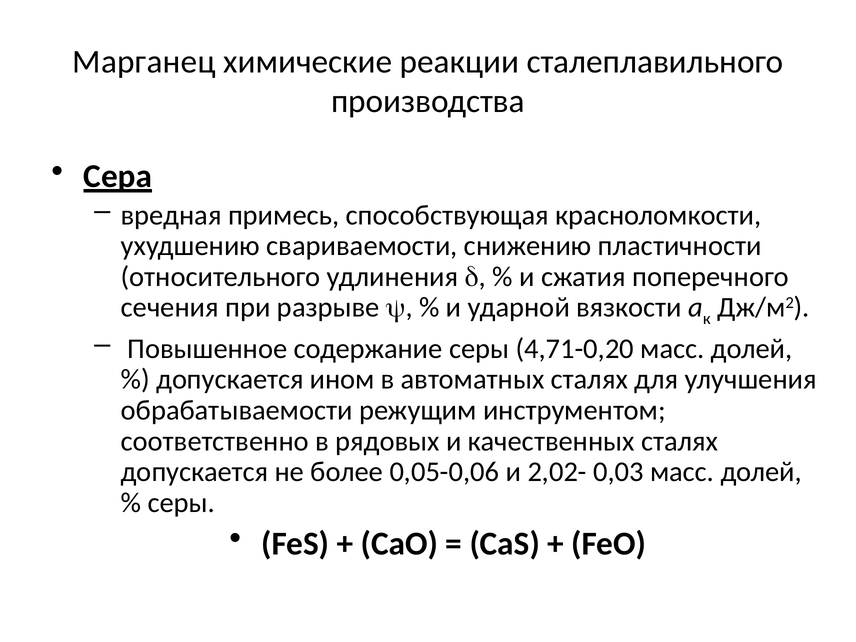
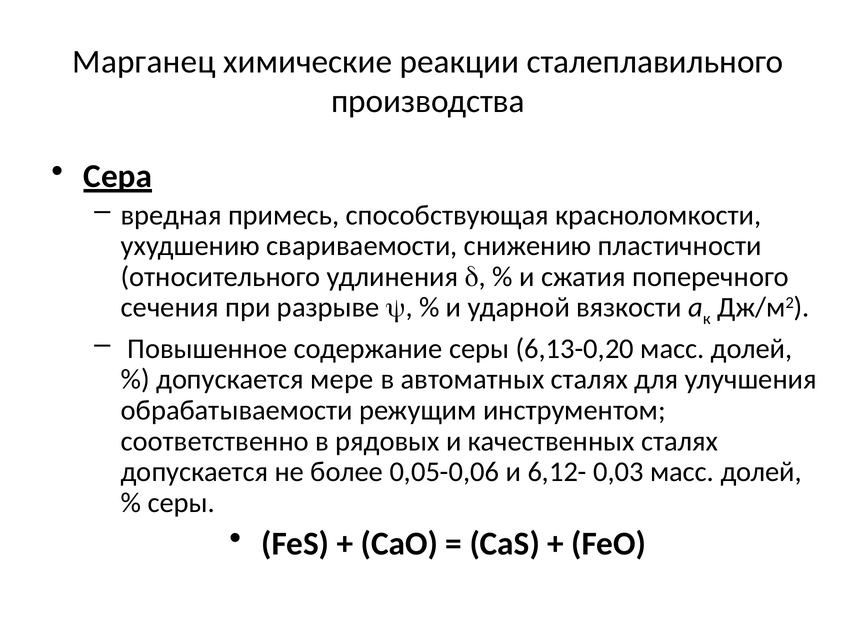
4,71-0,20: 4,71-0,20 -> 6,13-0,20 (575, 349)
ином: ином -> мере (342, 379)
2,02-: 2,02- -> 6,12- (557, 472)
